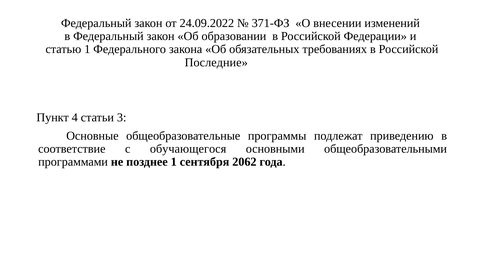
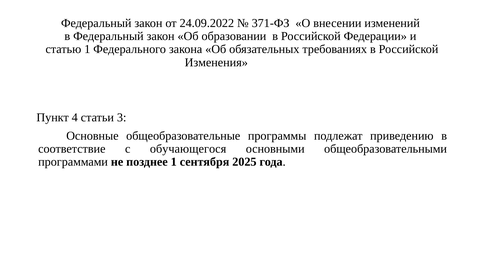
Последние: Последние -> Изменения (216, 62)
2062: 2062 -> 2025 (244, 162)
